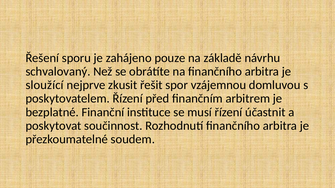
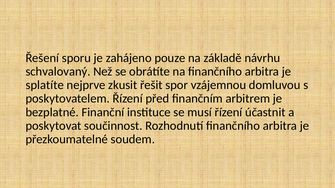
sloužící: sloužící -> splatíte (45, 85)
